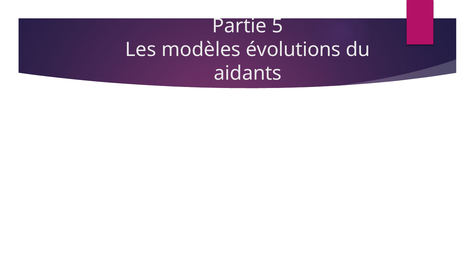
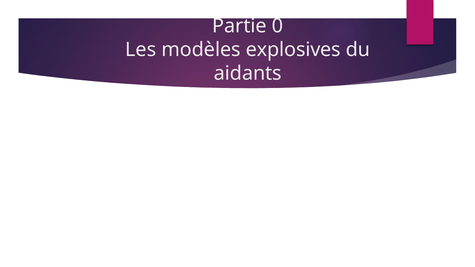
5: 5 -> 0 (278, 26)
évolutions: évolutions -> explosives (293, 50)
